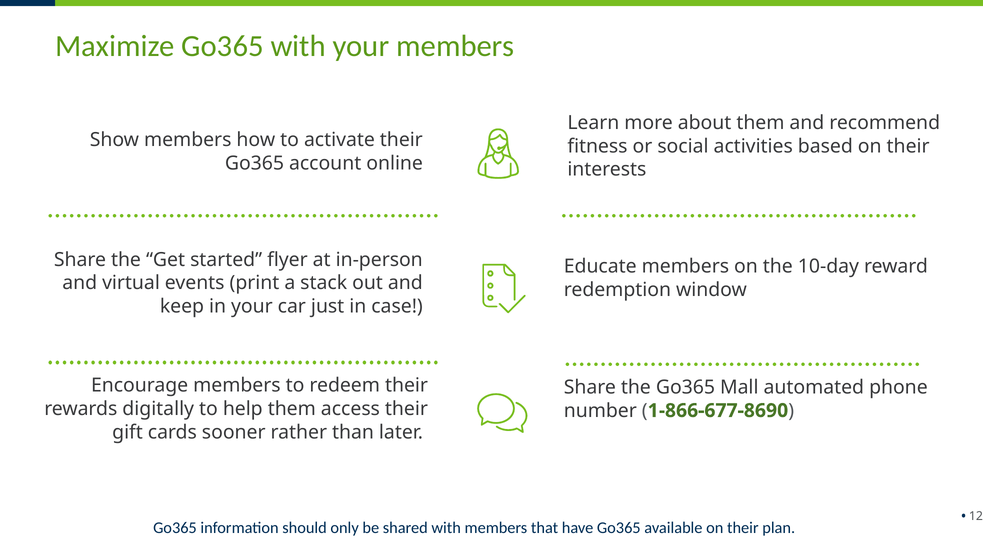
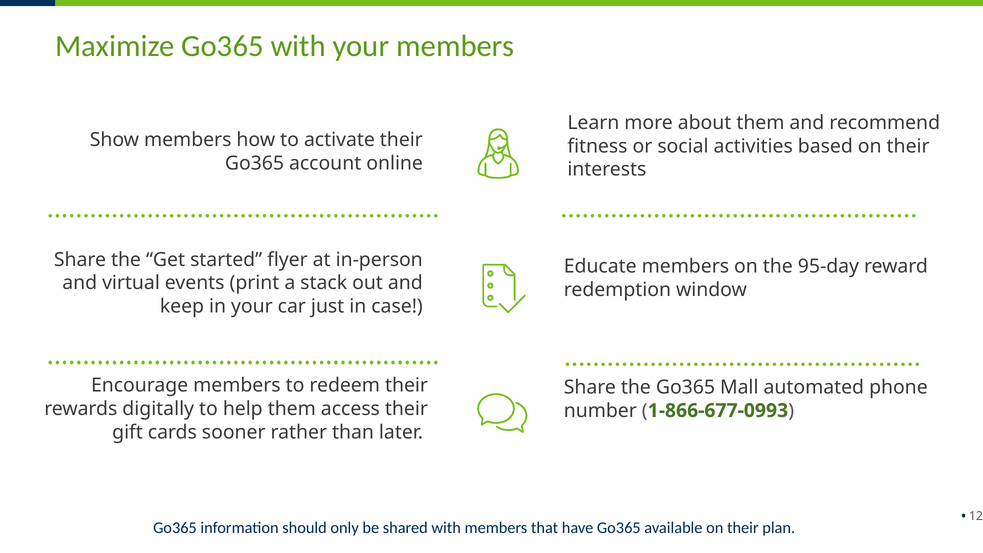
10-day: 10-day -> 95-day (828, 266)
1-866-677-8690: 1-866-677-8690 -> 1-866-677-0993 (718, 411)
